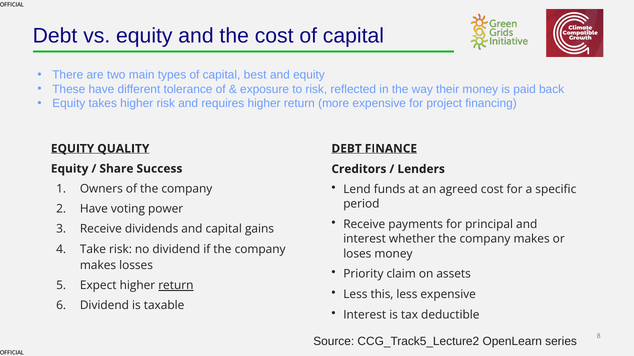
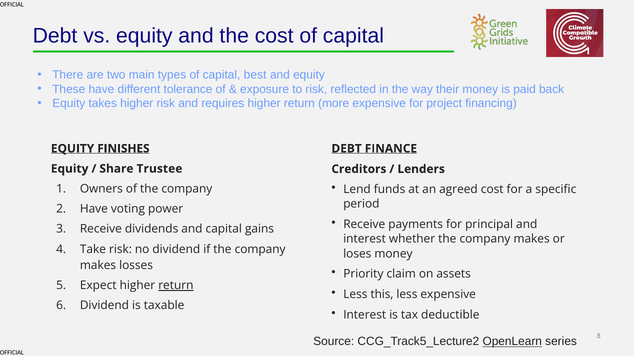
QUALITY: QUALITY -> FINISHES (123, 149)
Success: Success -> Trustee (159, 169)
OpenLearn underline: none -> present (512, 342)
